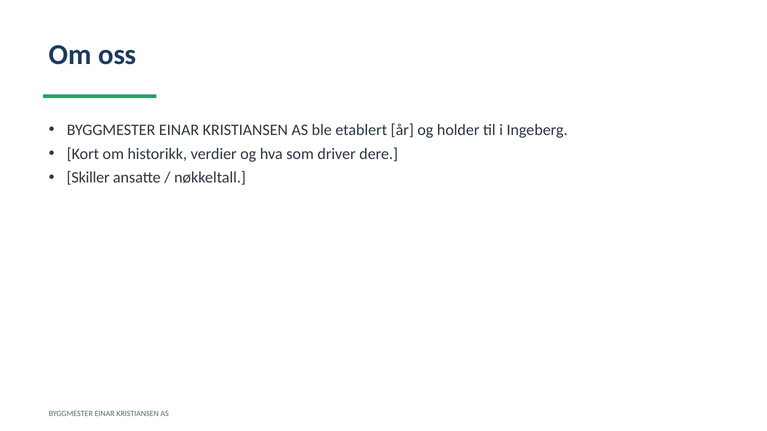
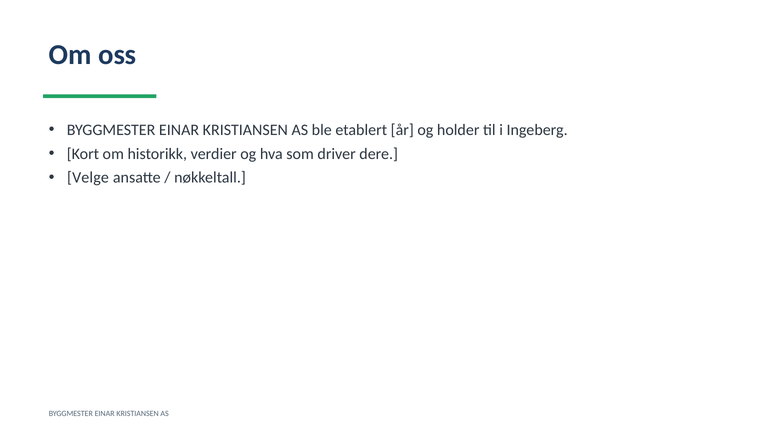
Skiller: Skiller -> Velge (88, 178)
